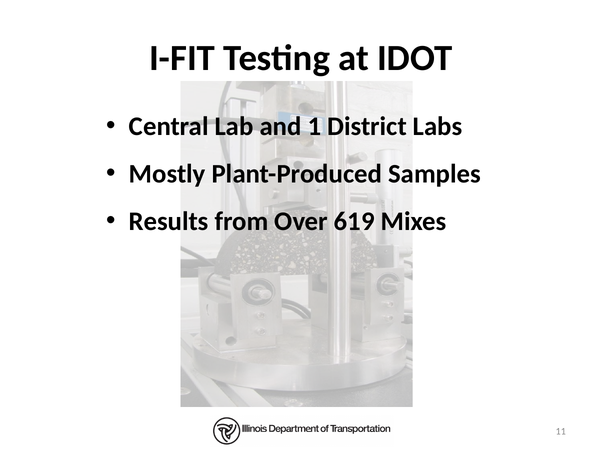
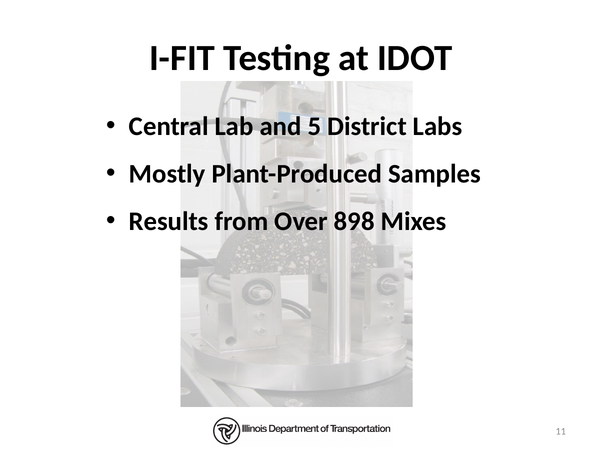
1: 1 -> 5 (314, 126)
619: 619 -> 898 (354, 221)
